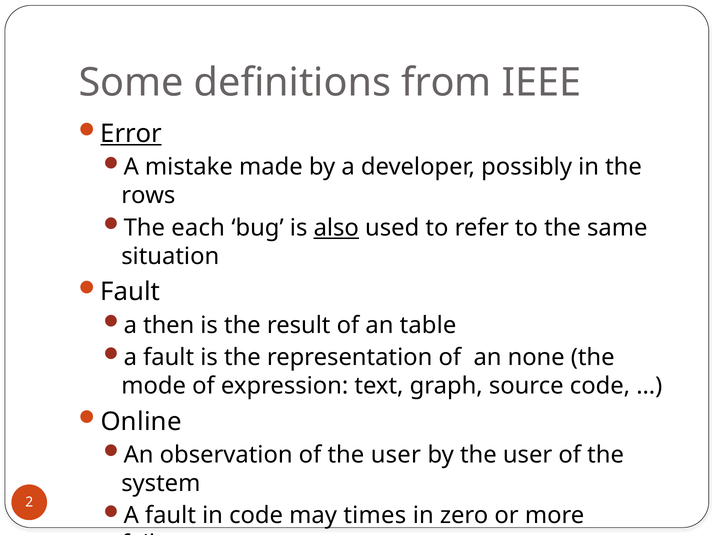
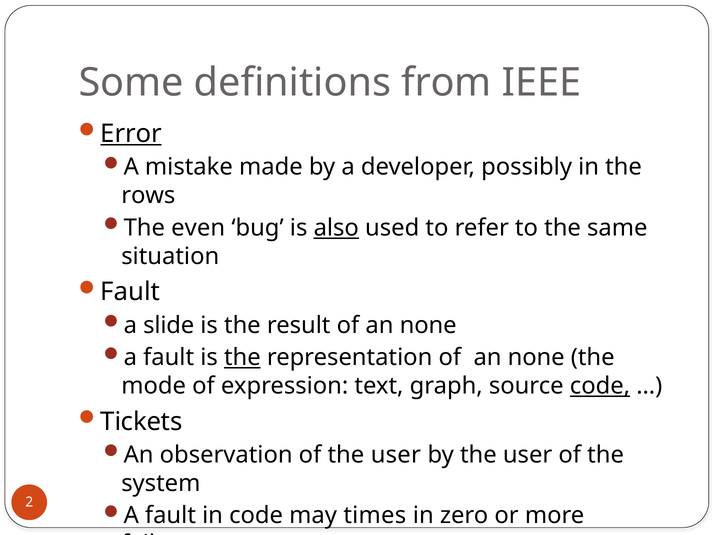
each: each -> even (198, 228)
then: then -> slide (169, 326)
result of an table: table -> none (428, 326)
the underline: none -> present (242, 358)
code underline: none -> present (600, 386)
Online: Online -> Tickets (141, 422)
